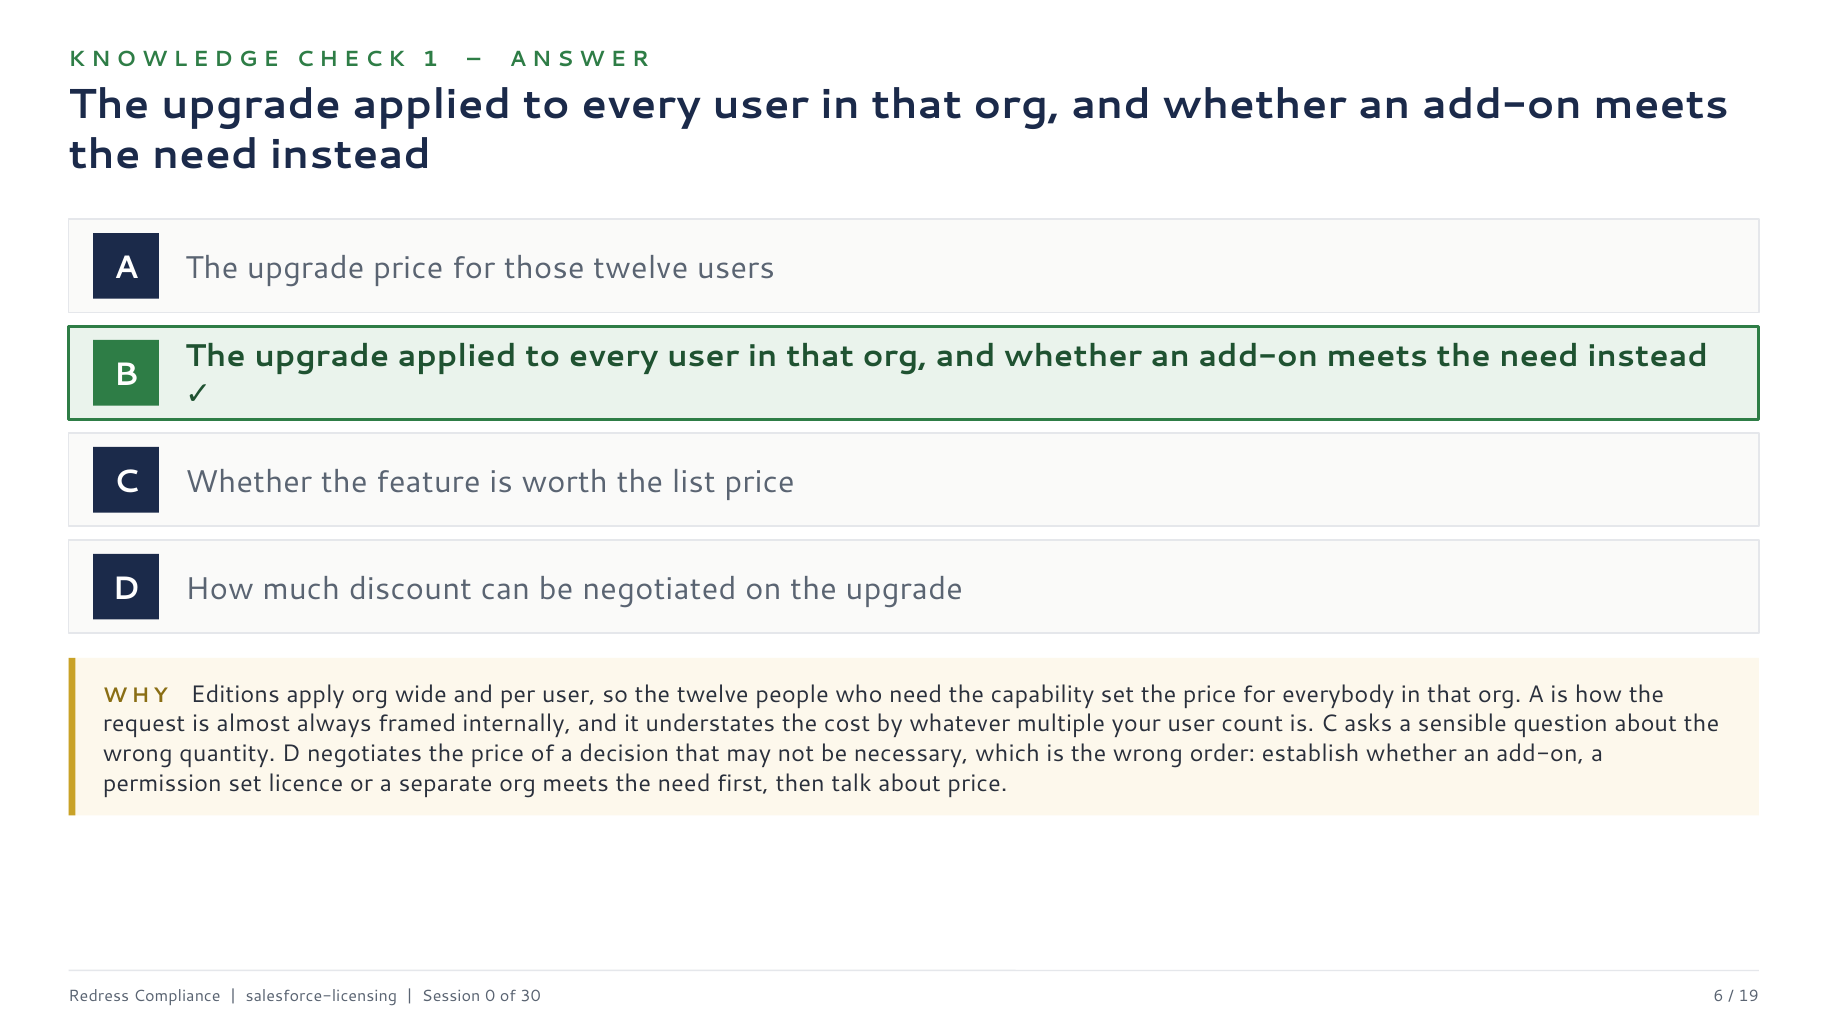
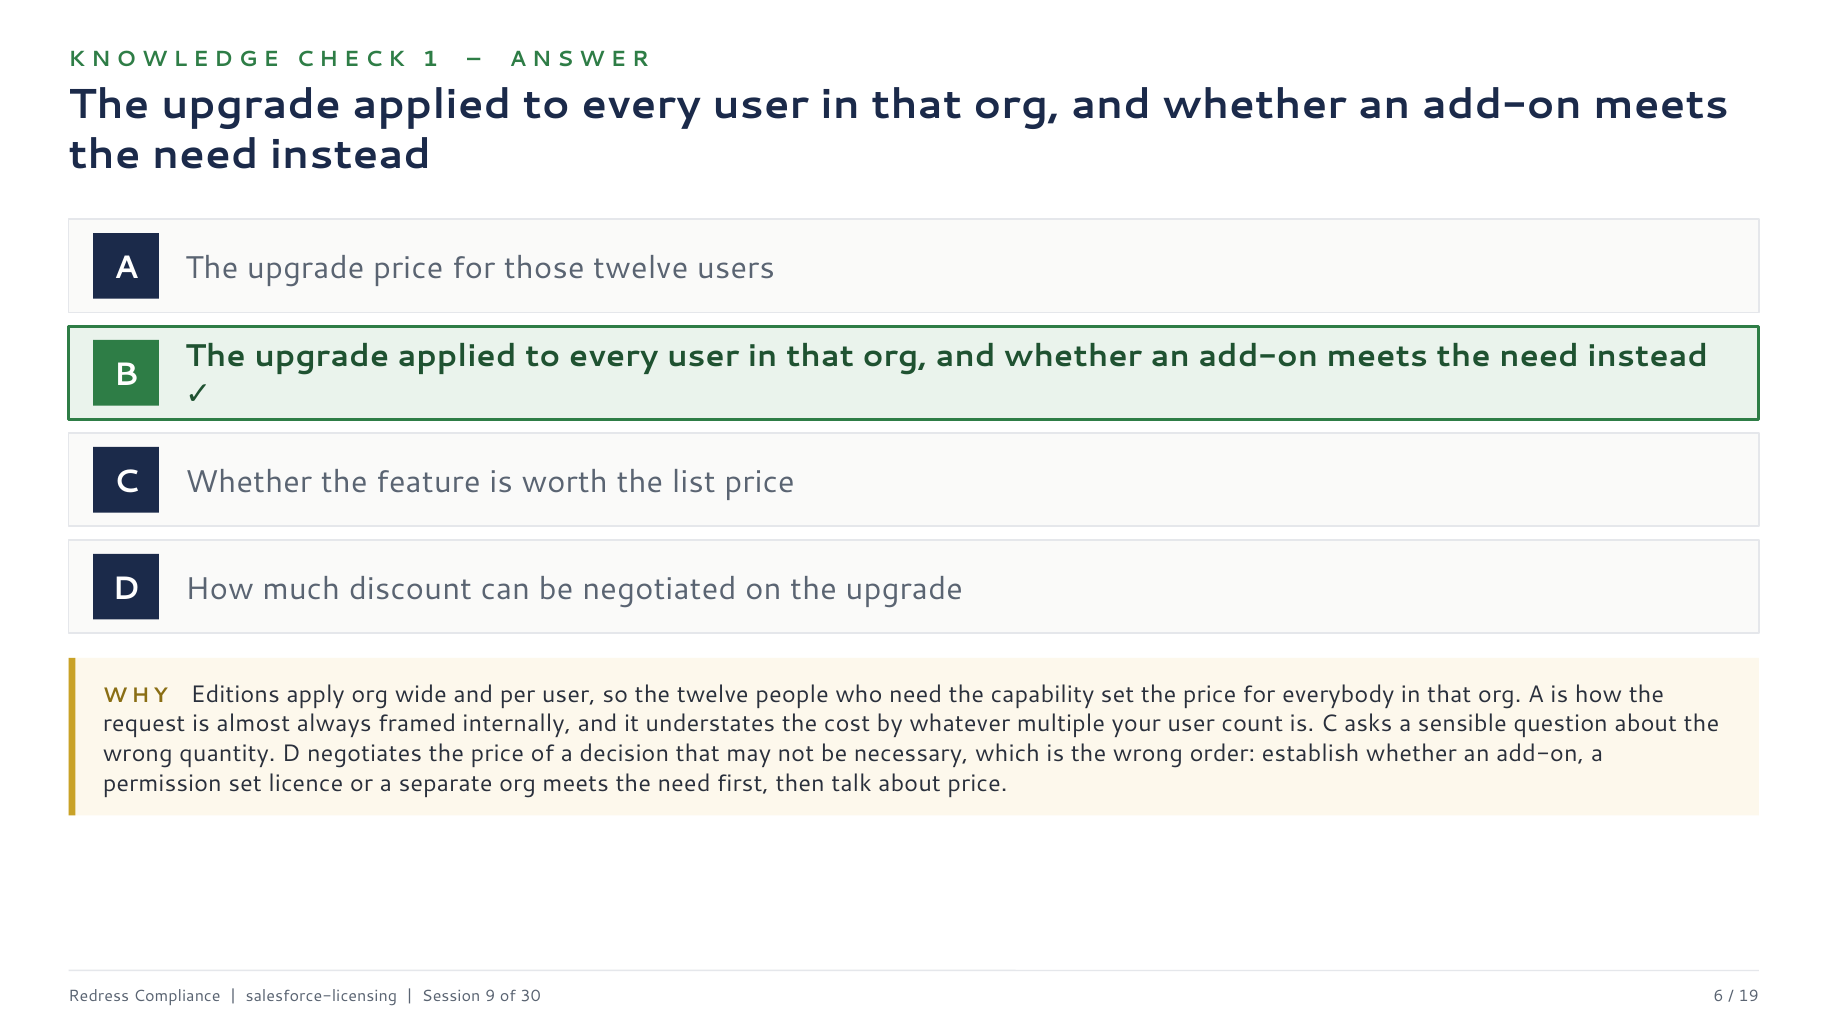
0: 0 -> 9 (490, 996)
